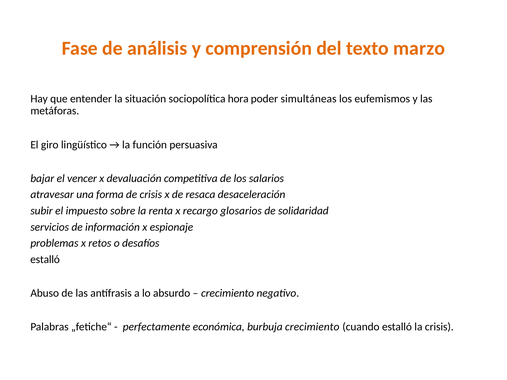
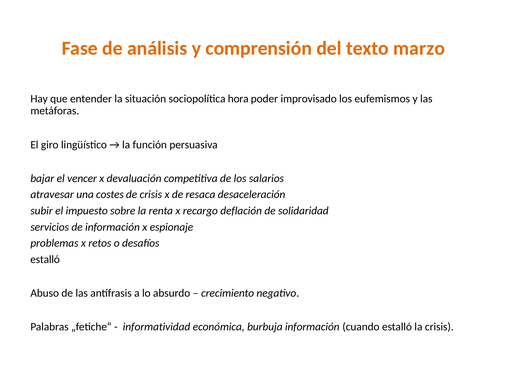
simultáneas: simultáneas -> improvisado (309, 99)
forma: forma -> costes (110, 195)
glosarios: glosarios -> deflación (241, 211)
perfectamente: perfectamente -> informatividad (157, 327)
burbuja crecimiento: crecimiento -> información (312, 327)
